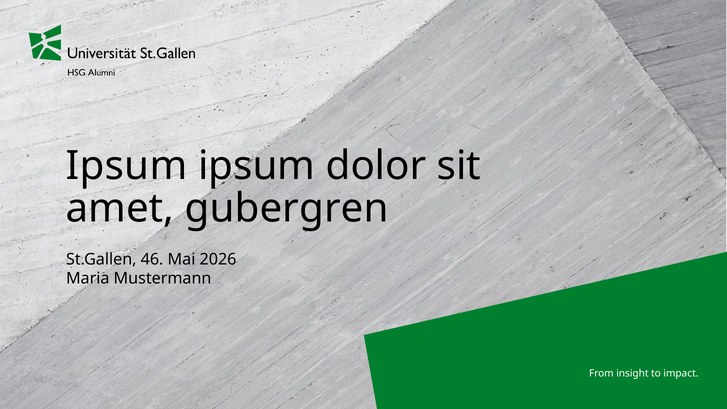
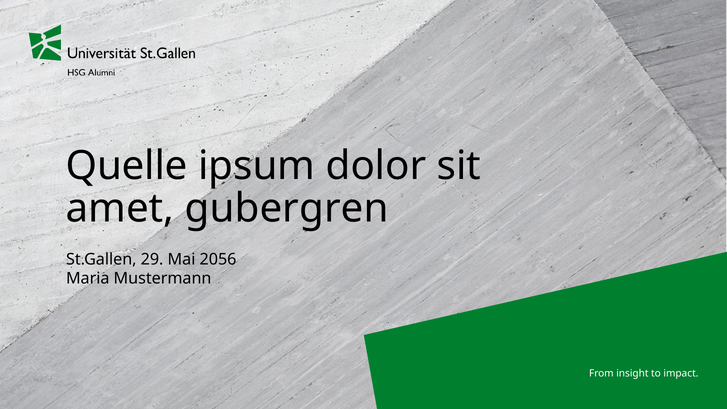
Ipsum: Ipsum -> Quelle (127, 166)
46: 46 -> 29 (152, 259)
2026: 2026 -> 2056 (218, 259)
